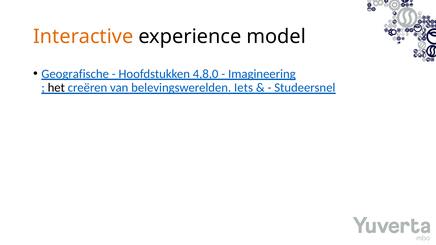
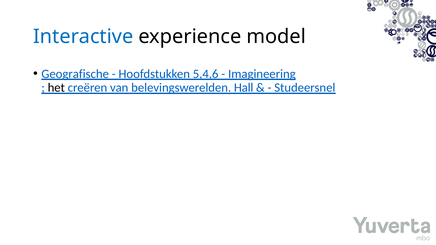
Interactive colour: orange -> blue (83, 37)
4,8,0: 4,8,0 -> 5,4,6 (206, 74)
Iets: Iets -> Hall (244, 88)
